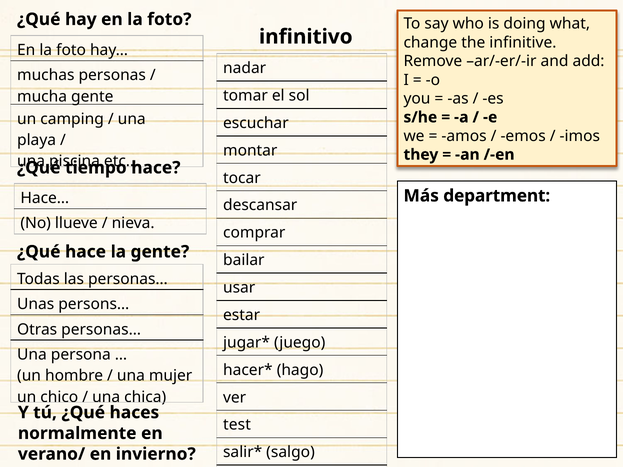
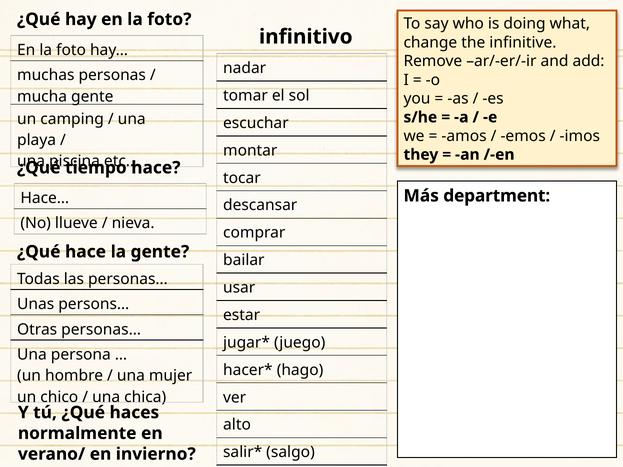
test: test -> alto (237, 425)
